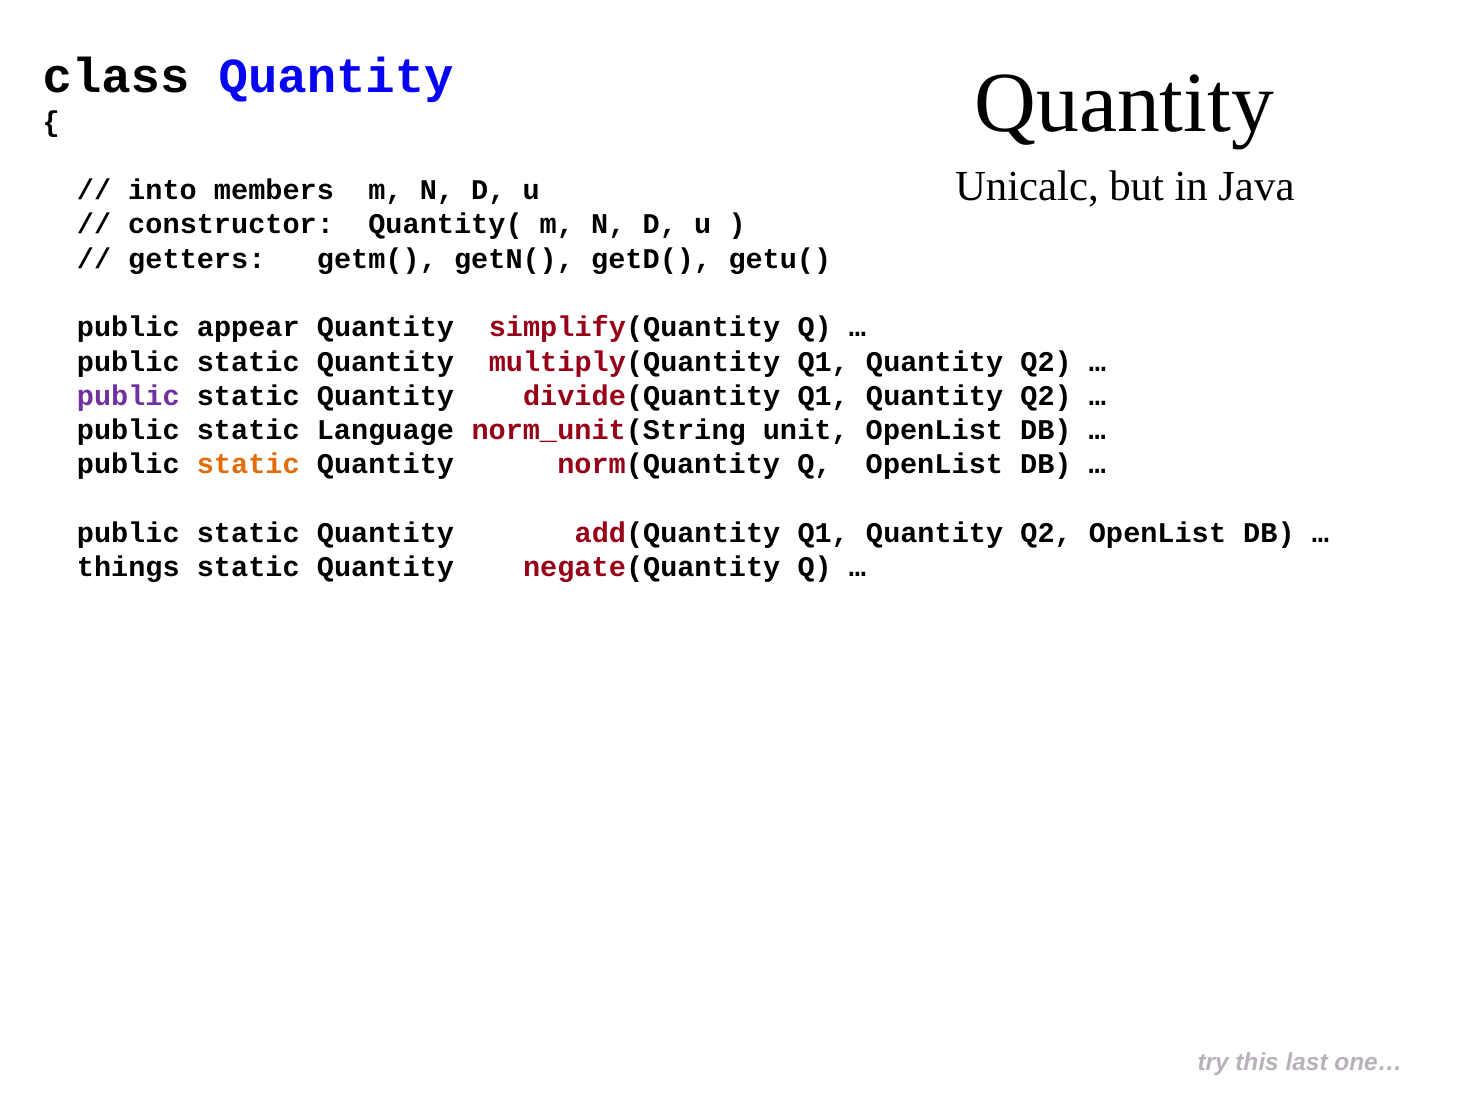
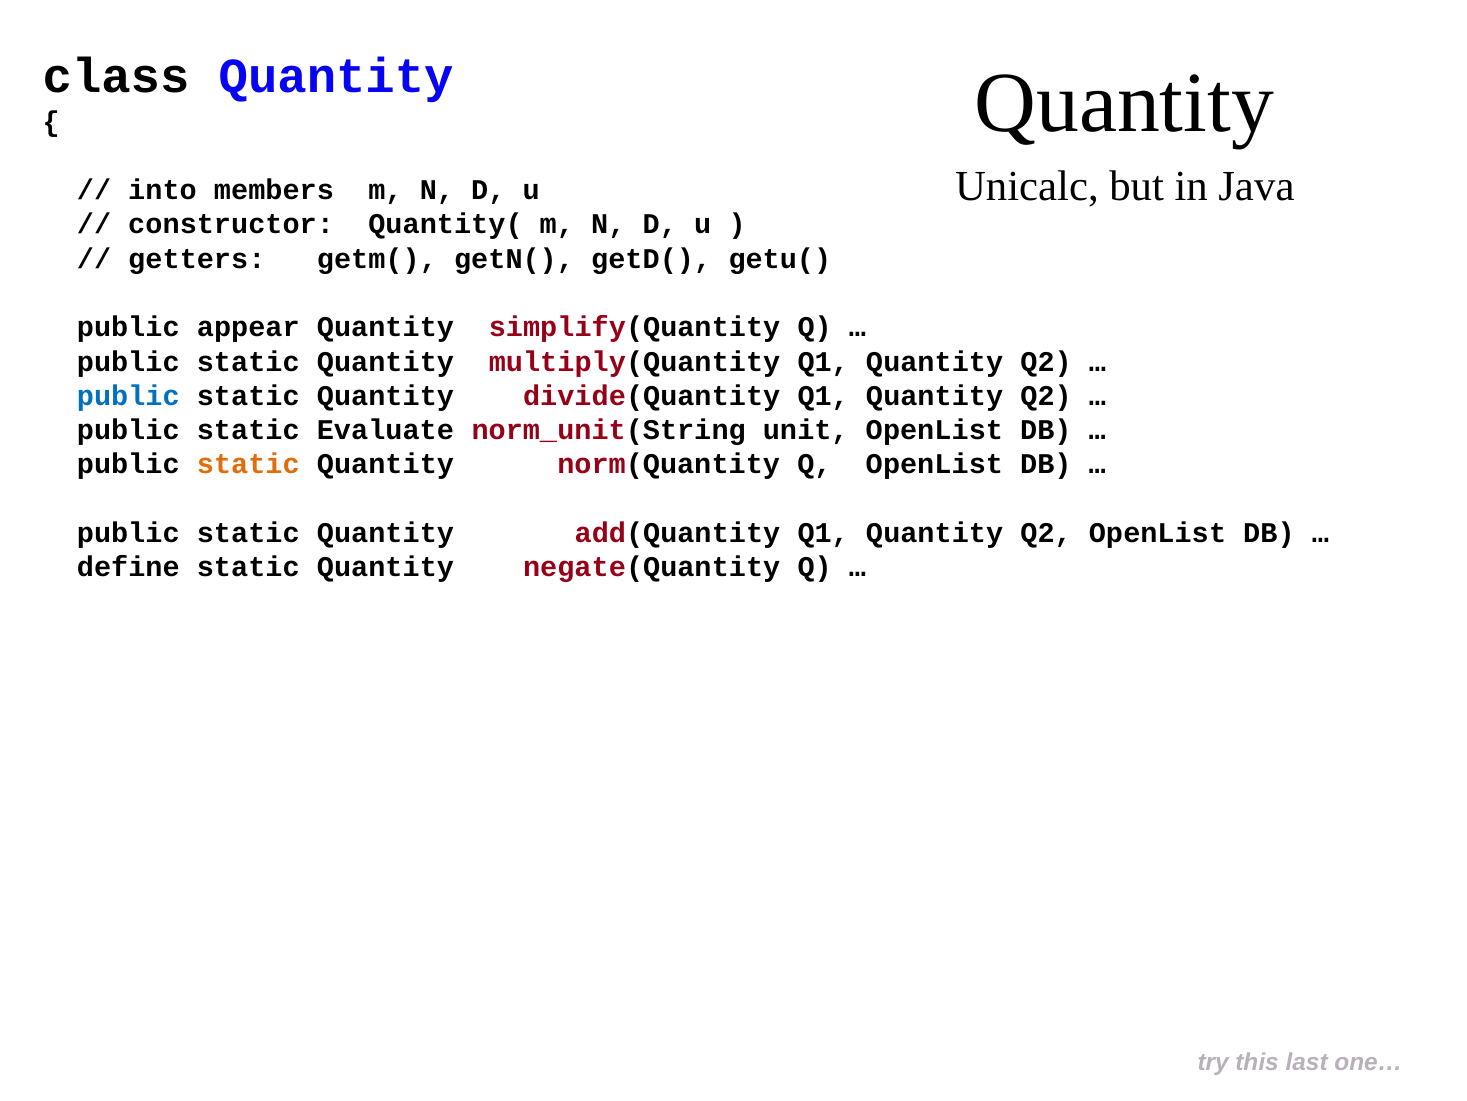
public colour: purple -> blue (128, 396)
Language: Language -> Evaluate (385, 430)
things: things -> define (128, 567)
